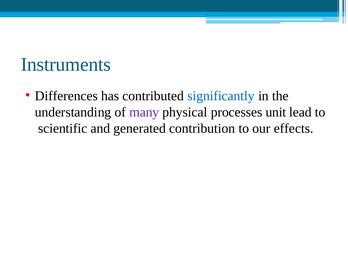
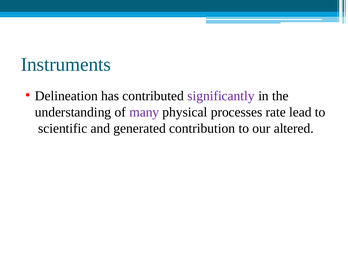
Differences: Differences -> Delineation (66, 96)
significantly colour: blue -> purple (221, 96)
unit: unit -> rate (276, 112)
effects: effects -> altered (294, 128)
